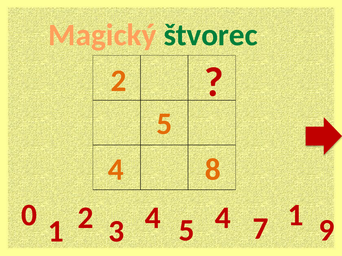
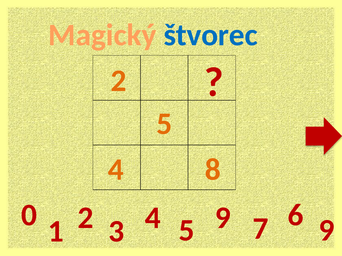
štvorec colour: green -> blue (211, 35)
5 4: 4 -> 9 (223, 218)
7 1: 1 -> 6 (296, 216)
